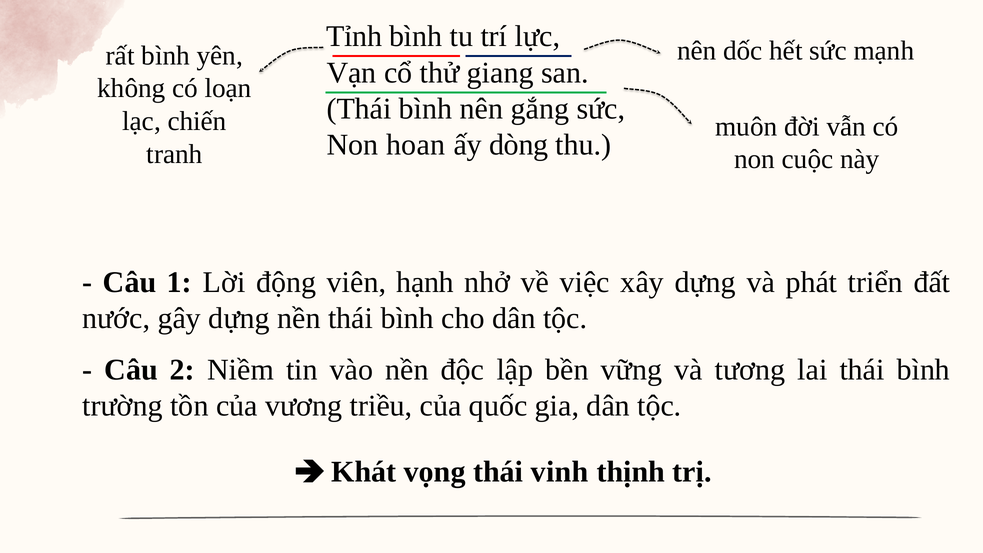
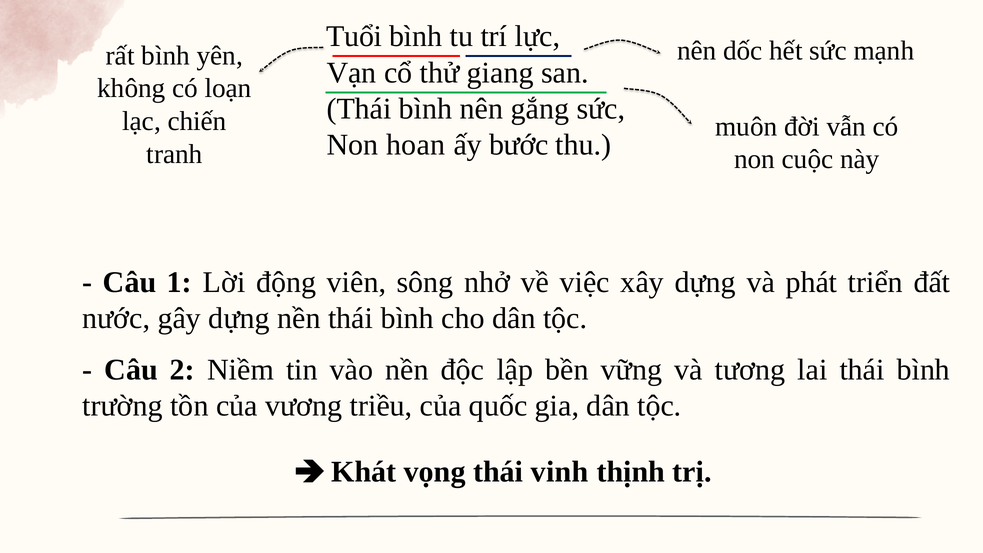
Tỉnh: Tỉnh -> Tuổi (354, 37)
dòng: dòng -> bước (519, 145)
hạnh: hạnh -> sông (425, 282)
